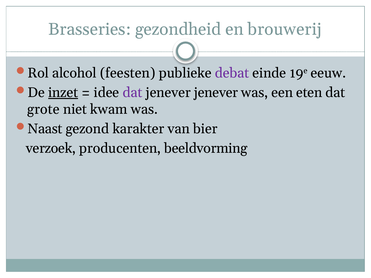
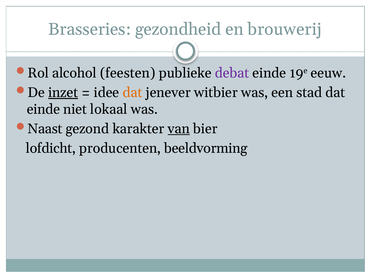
dat colour: purple -> orange (132, 93)
jenever jenever: jenever -> witbier (216, 93)
eten: eten -> stad (309, 93)
grote: grote -> einde (43, 109)
kwam: kwam -> lokaal (109, 109)
van underline: none -> present (179, 129)
verzoek: verzoek -> lofdicht (51, 148)
